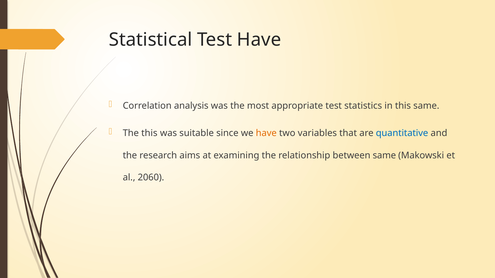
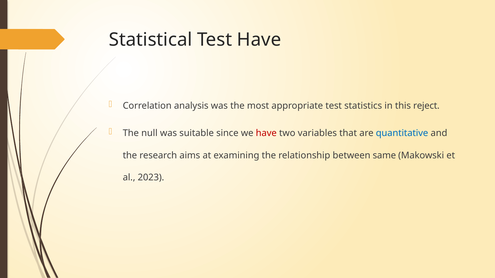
this same: same -> reject (426, 106)
The this: this -> null (149, 133)
have colour: orange -> red (266, 133)
2060: 2060 -> 2023 (151, 178)
